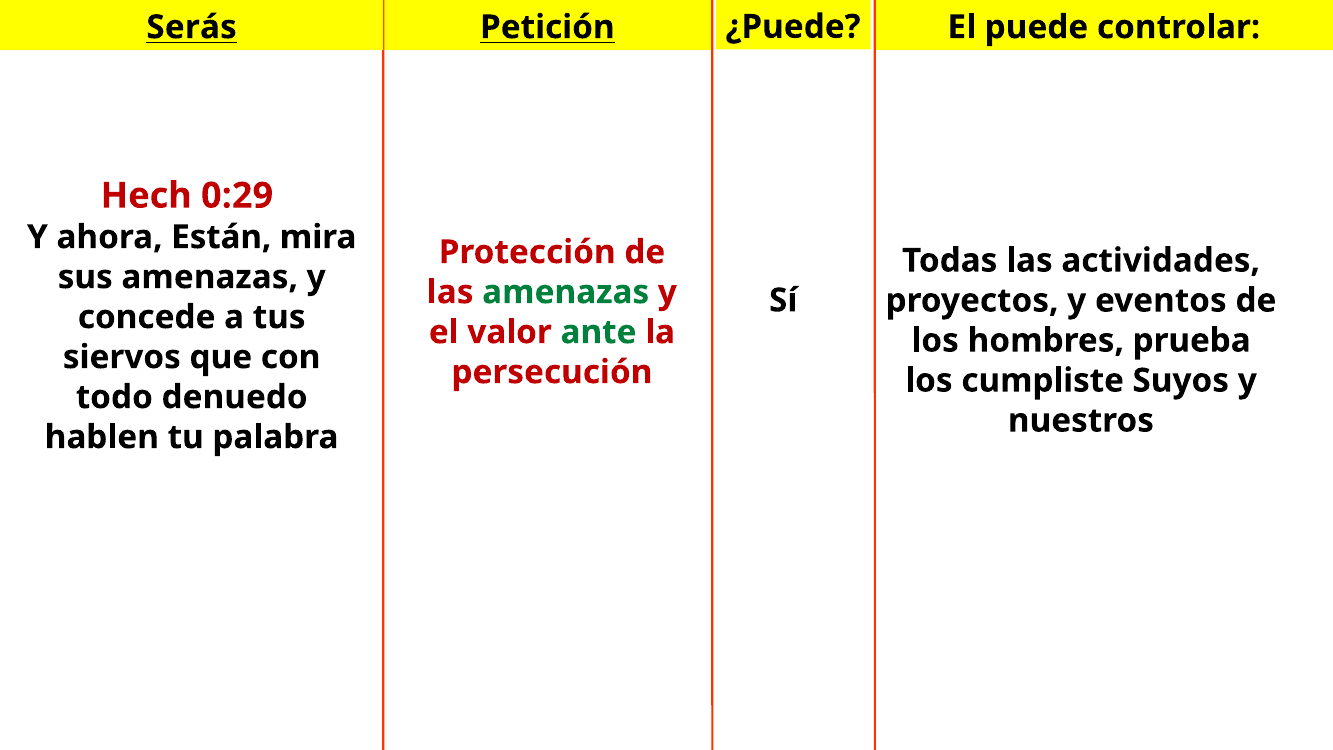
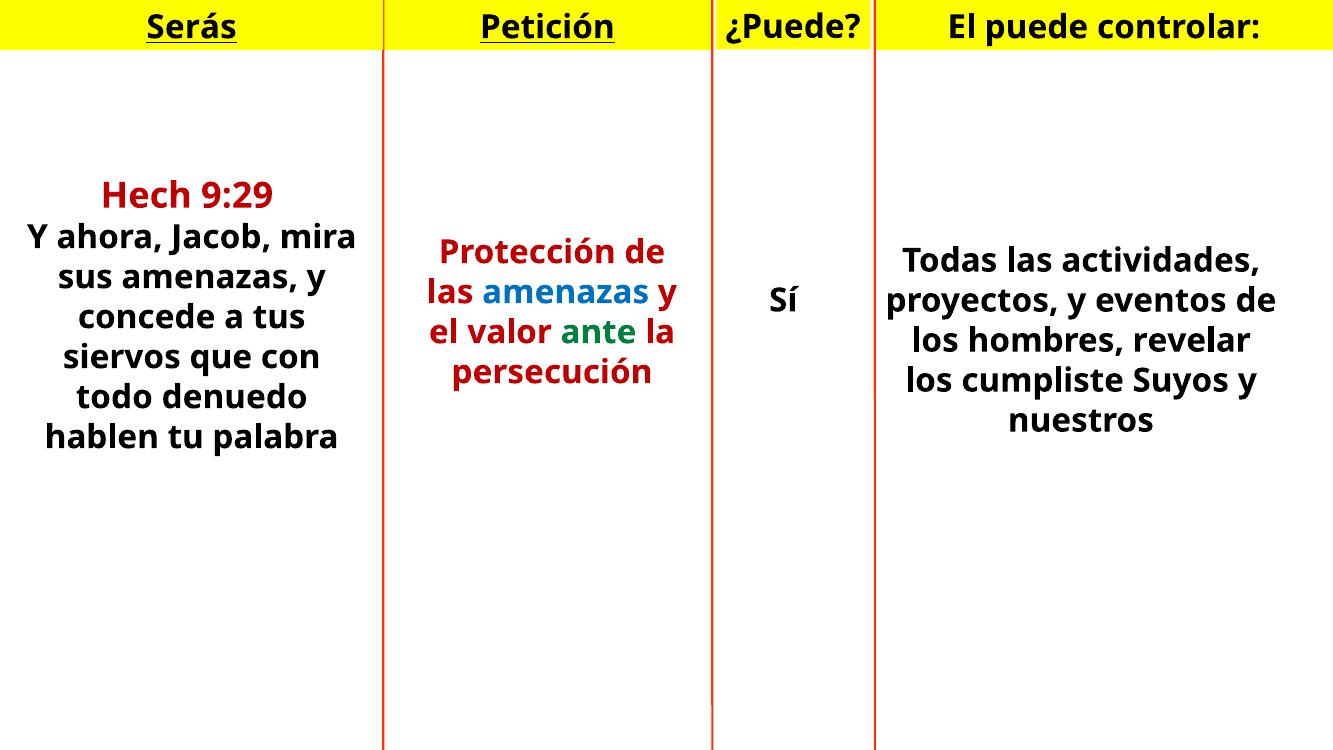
0:29: 0:29 -> 9:29 (237, 196)
Están: Están -> Jacob (221, 237)
amenazas colour: green -> blue (566, 292)
prueba: prueba -> revelar (1192, 340)
